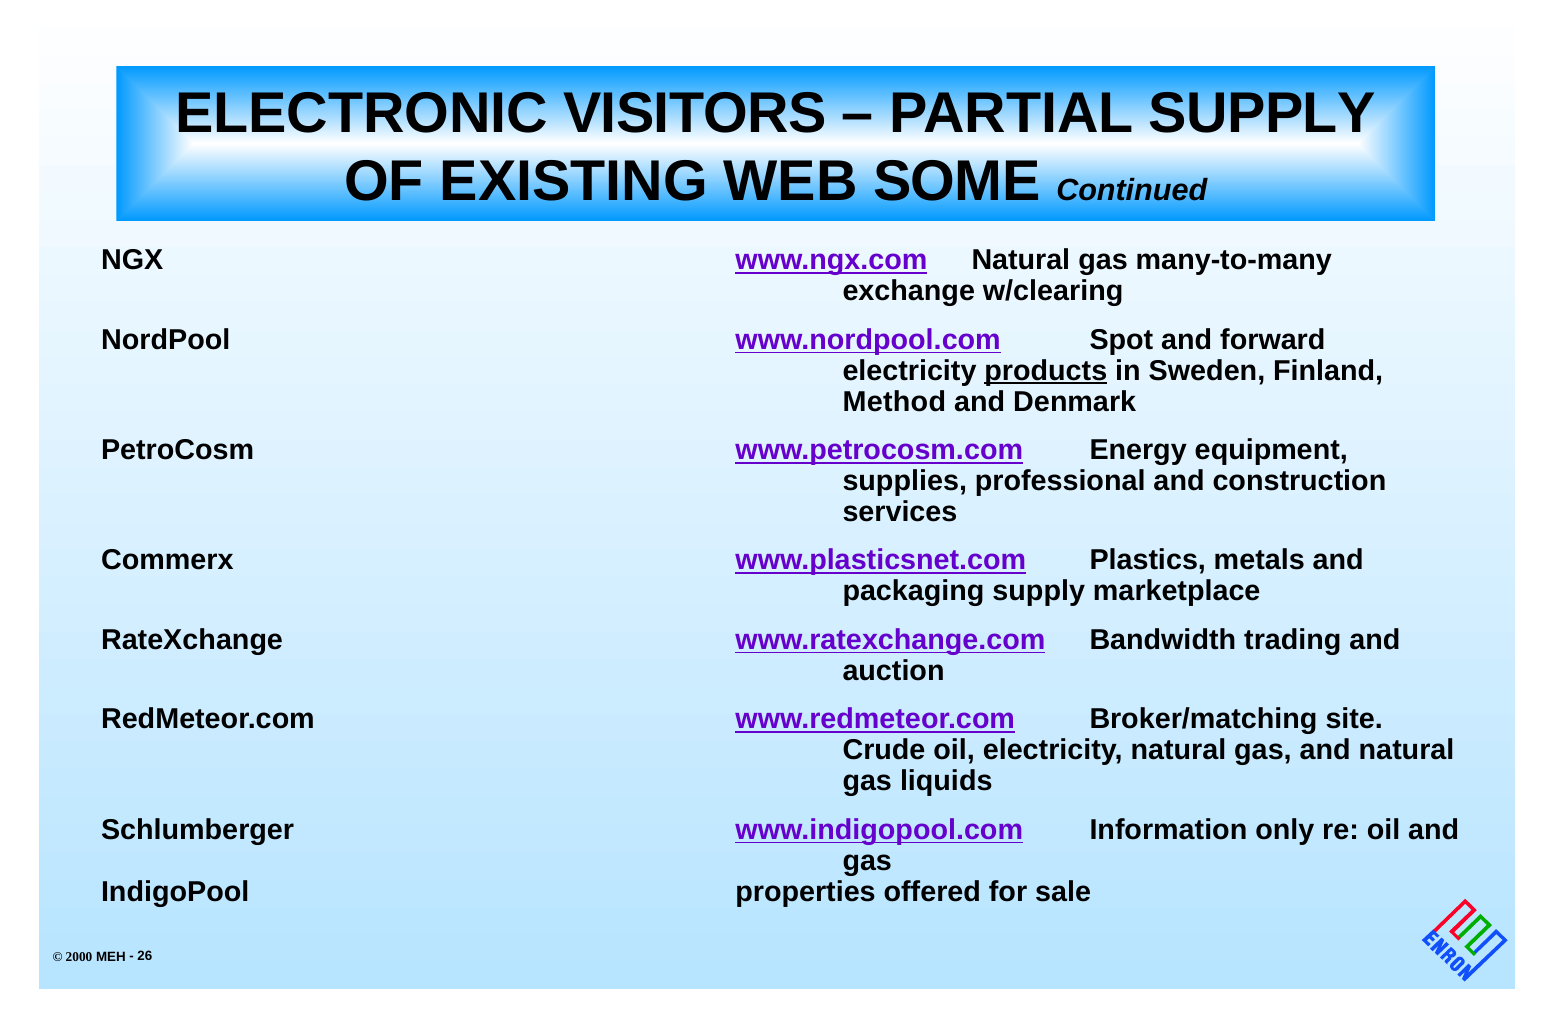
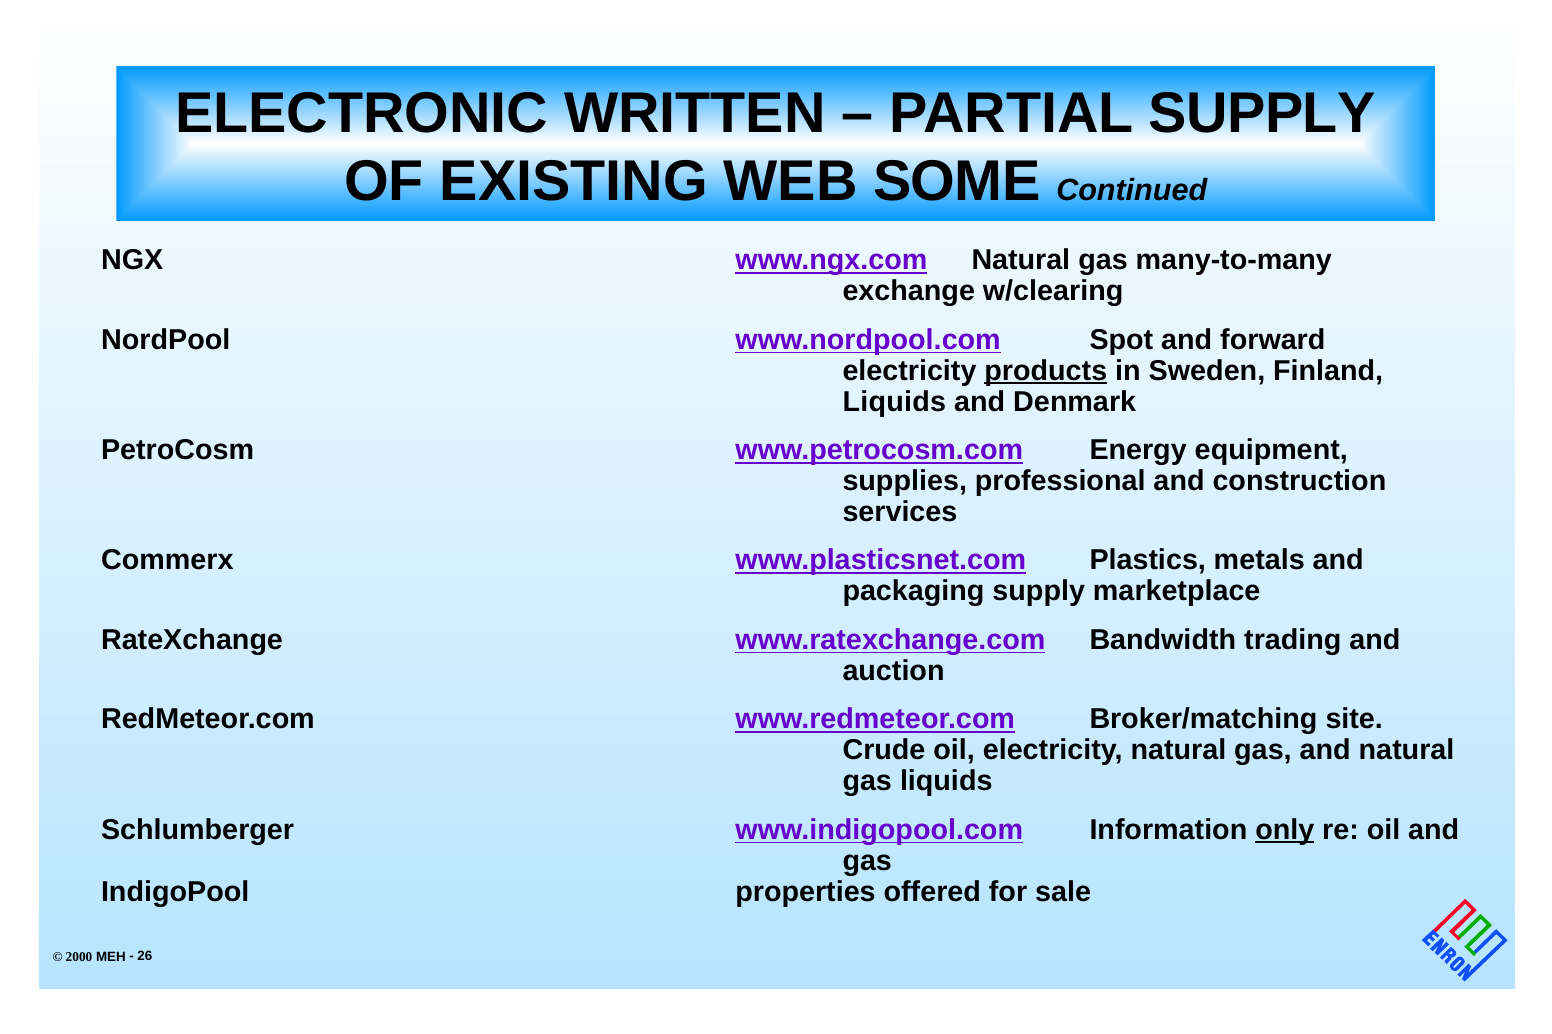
VISITORS: VISITORS -> WRITTEN (695, 113)
Method: Method -> Liquids (894, 402)
only underline: none -> present (1285, 830)
